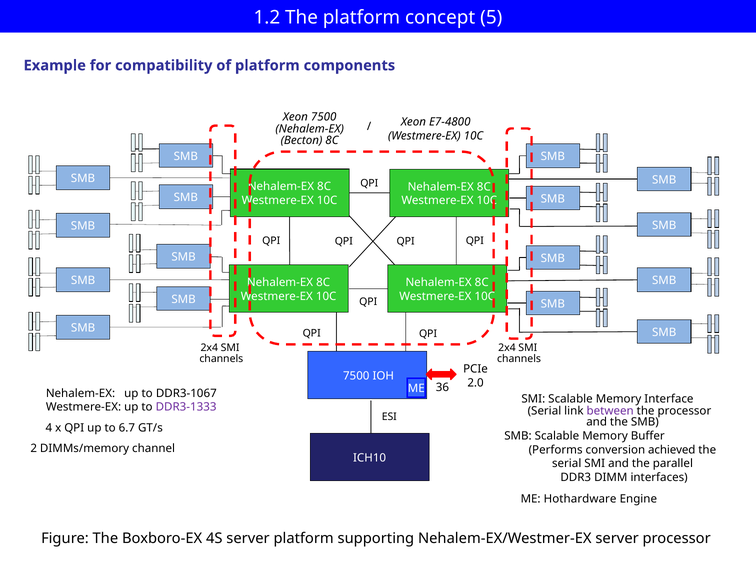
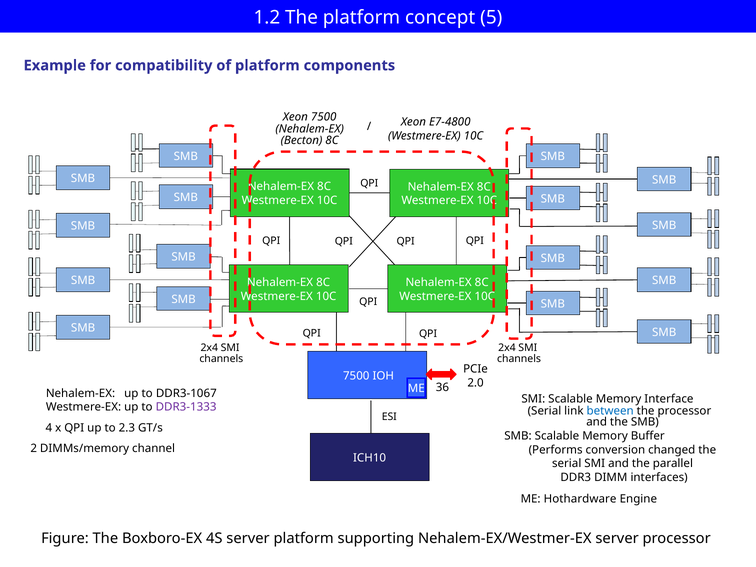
between colour: purple -> blue (610, 411)
6.7: 6.7 -> 2.3 (127, 428)
achieved: achieved -> changed (672, 450)
